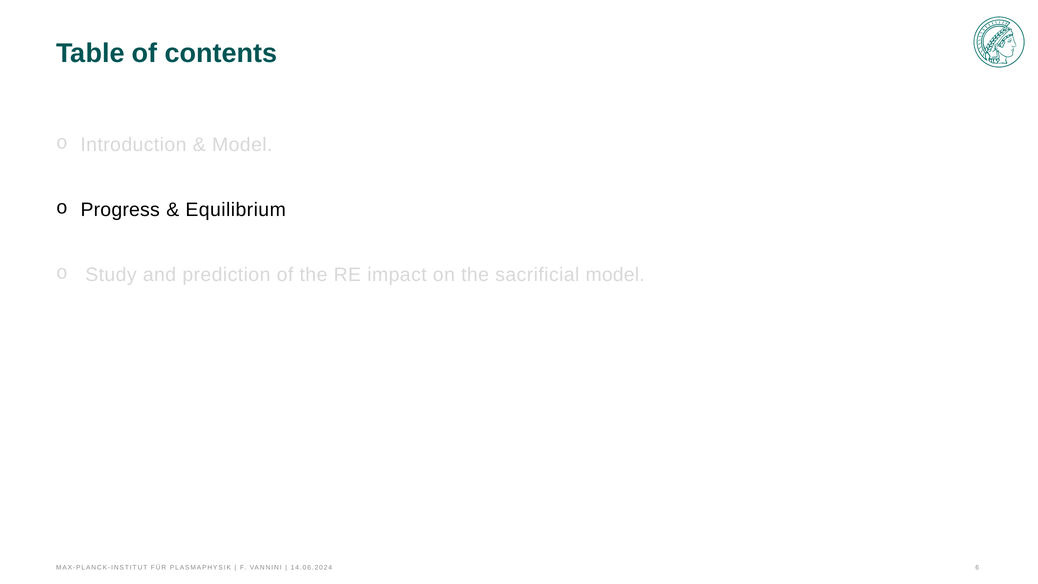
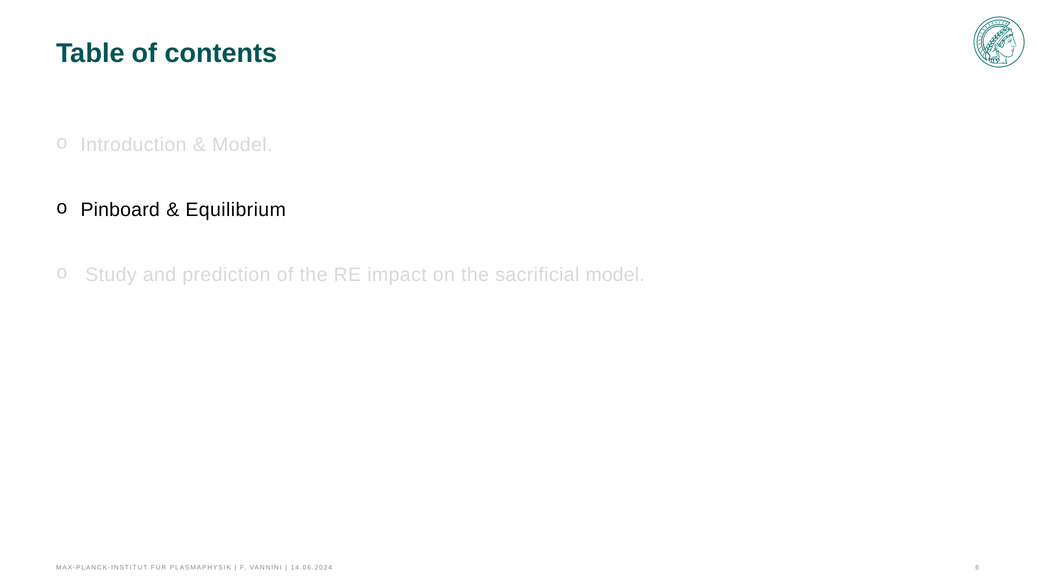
Progress: Progress -> Pinboard (120, 210)
